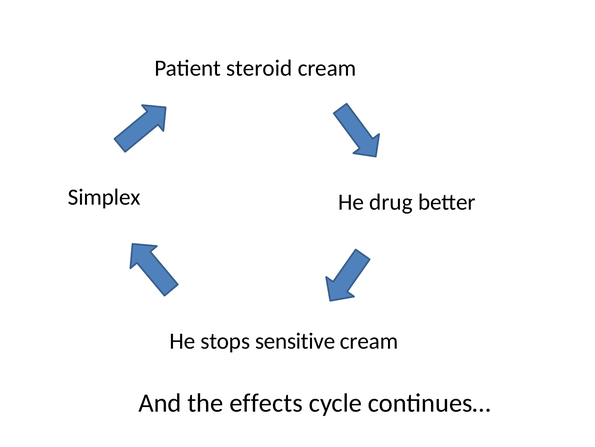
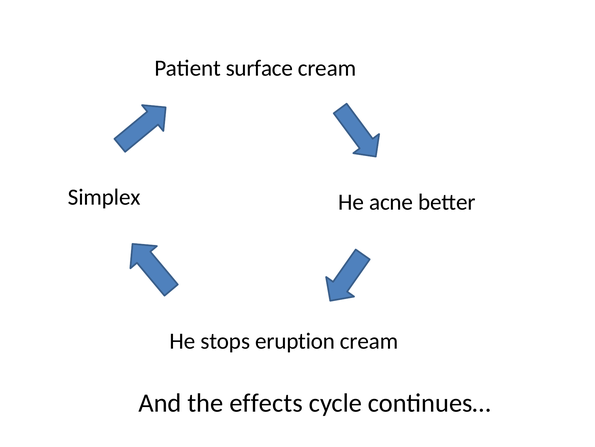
steroid: steroid -> surface (259, 68)
drug: drug -> acne (391, 202)
sensitive: sensitive -> eruption (295, 341)
